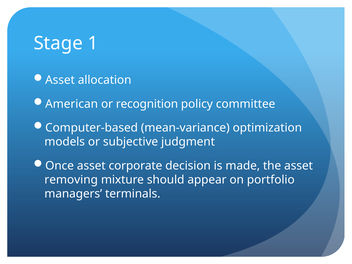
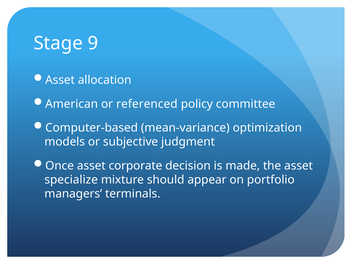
1: 1 -> 9 (93, 43)
recognition: recognition -> referenced (147, 104)
removing: removing -> specialize (71, 180)
